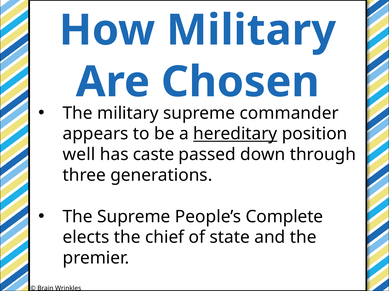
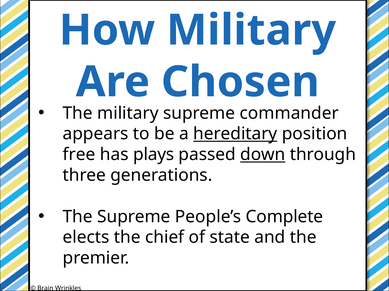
well: well -> free (79, 155)
caste: caste -> plays (154, 155)
down underline: none -> present (263, 155)
